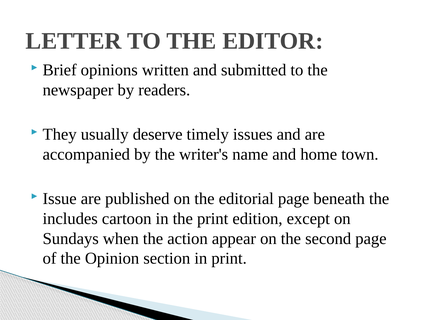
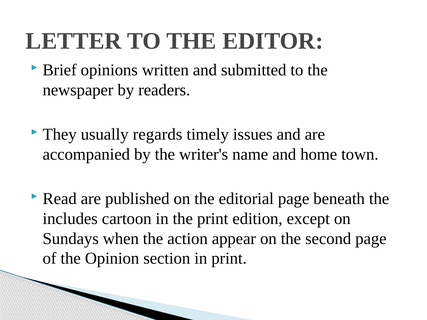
deserve: deserve -> regards (158, 135)
Issue: Issue -> Read (60, 199)
